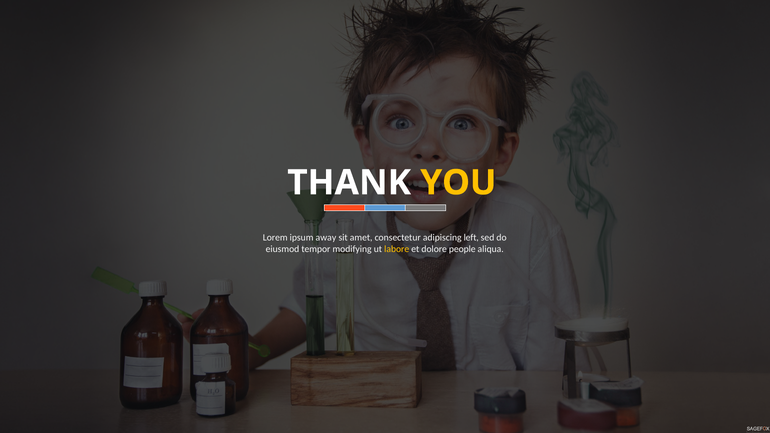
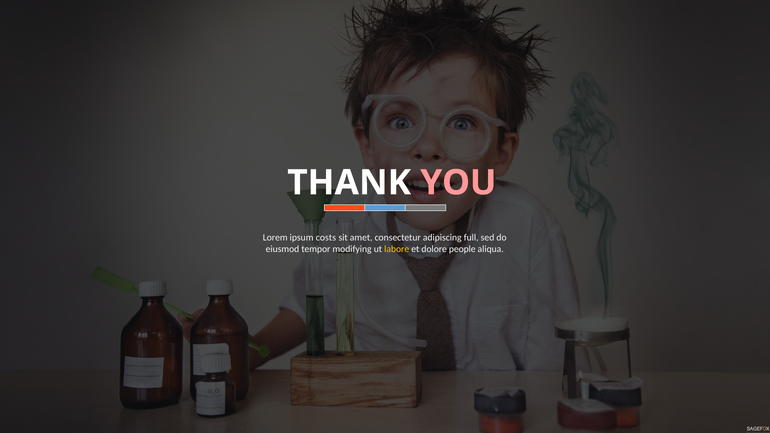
YOU colour: yellow -> pink (458, 183)
away: away -> costs (326, 238)
left: left -> full (471, 238)
